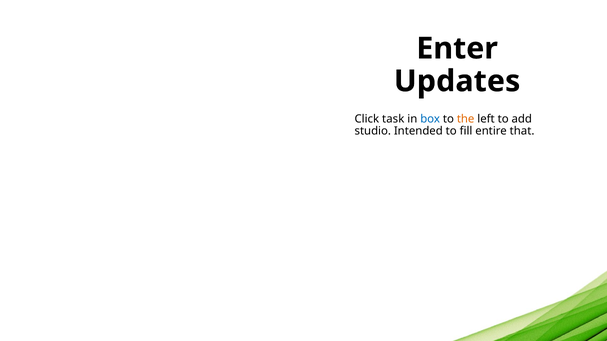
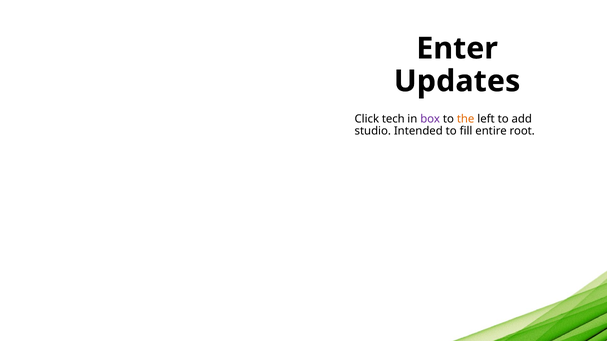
task: task -> tech (393, 119)
box colour: blue -> purple (430, 119)
that: that -> root (522, 131)
